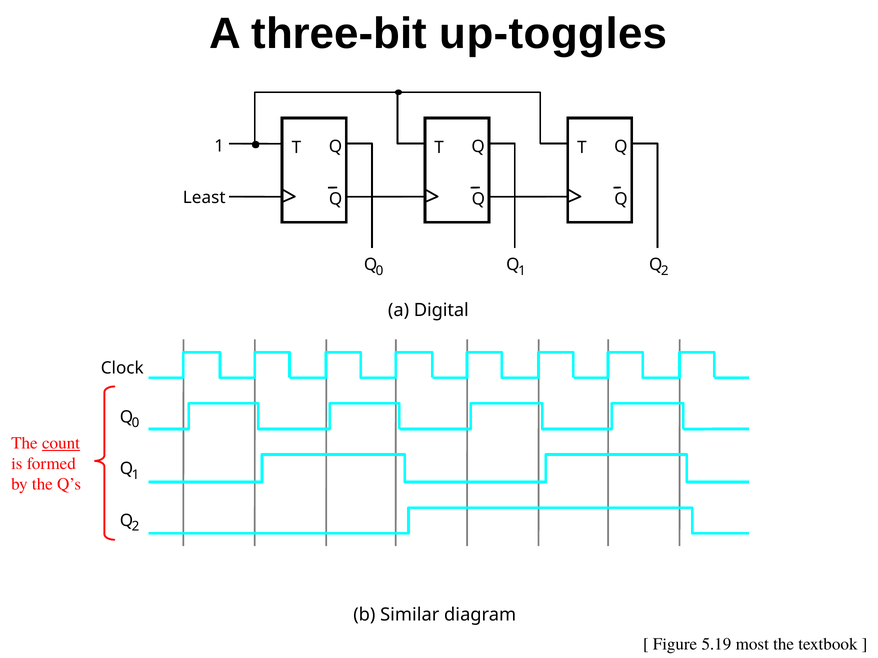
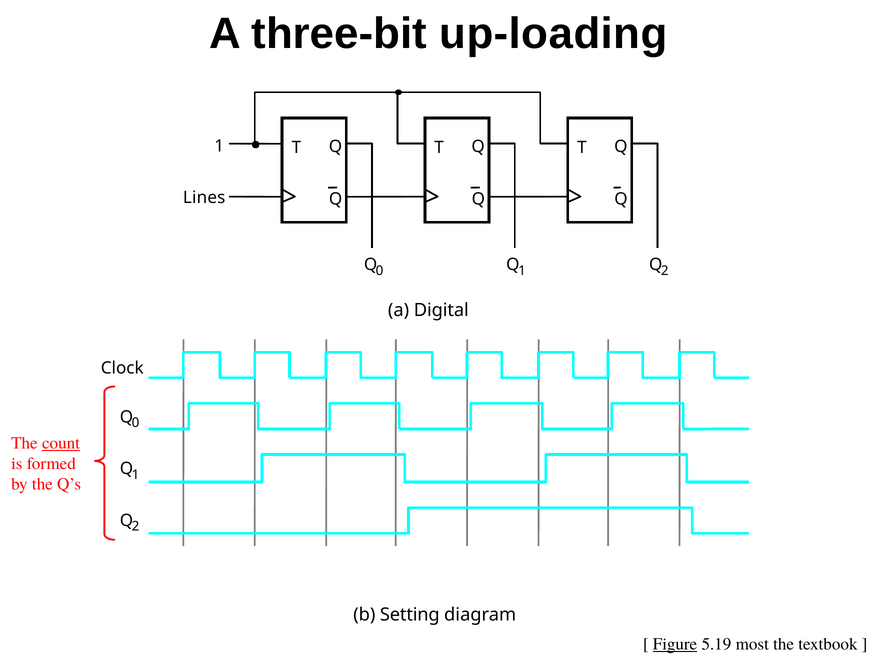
up-toggles: up-toggles -> up-loading (553, 34)
Least: Least -> Lines (204, 198)
Similar: Similar -> Setting (410, 615)
Figure underline: none -> present (675, 645)
